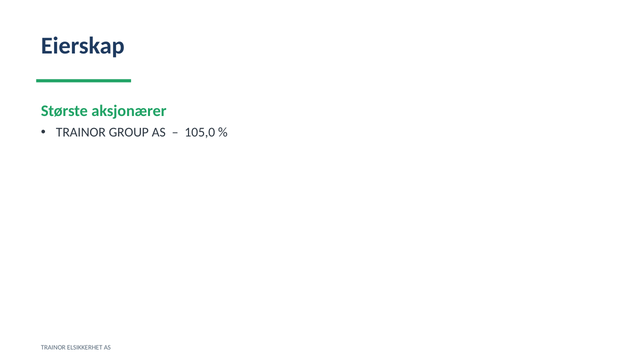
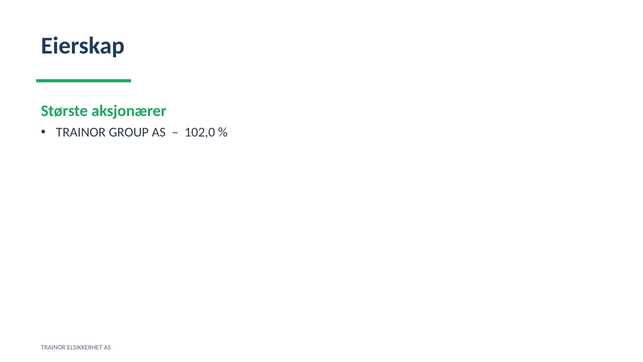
105,0: 105,0 -> 102,0 (200, 132)
